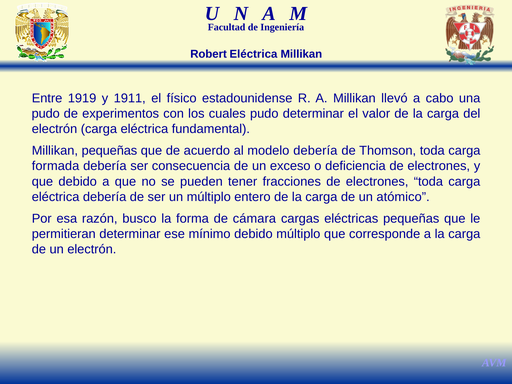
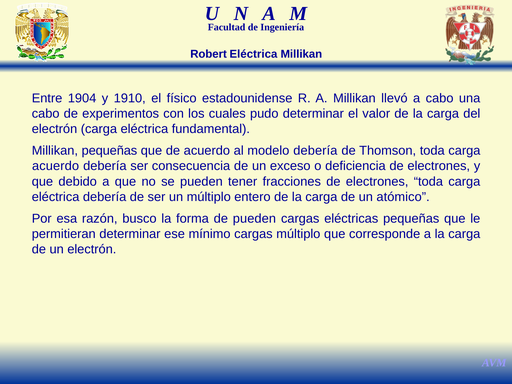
1919: 1919 -> 1904 (82, 98)
1911: 1911 -> 1910 (130, 98)
pudo: pudo -> cabo (46, 114)
formada: formada -> acuerdo (56, 166)
de cámara: cámara -> pueden (254, 219)
mínimo debido: debido -> cargas (253, 234)
